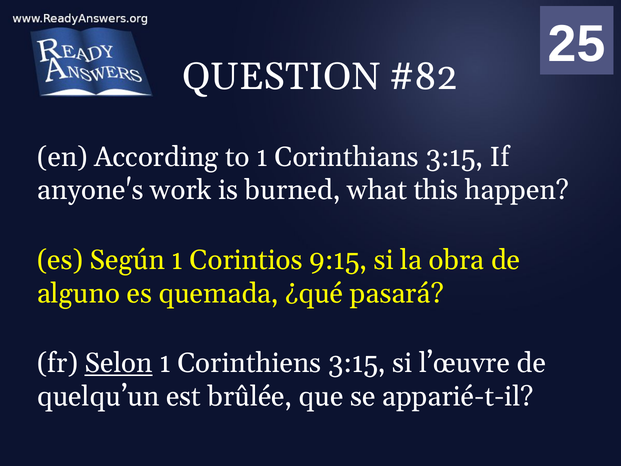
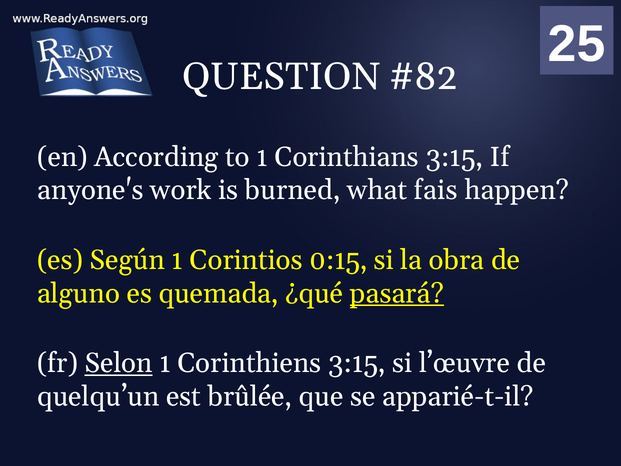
this: this -> fais (436, 190)
9:15: 9:15 -> 0:15 (338, 260)
pasará underline: none -> present (397, 293)
